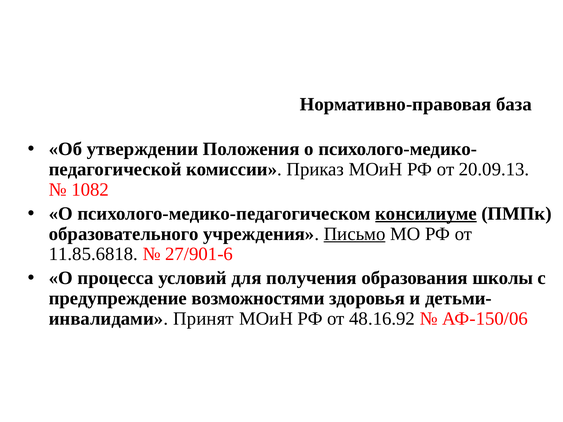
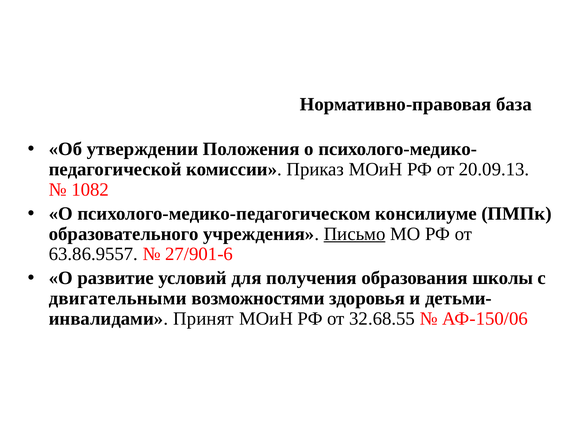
консилиуме underline: present -> none (426, 214)
11.85.6818: 11.85.6818 -> 63.86.9557 (93, 254)
процесса: процесса -> развитие (116, 278)
предупреждение: предупреждение -> двигательными (118, 299)
48.16.92: 48.16.92 -> 32.68.55 (382, 319)
